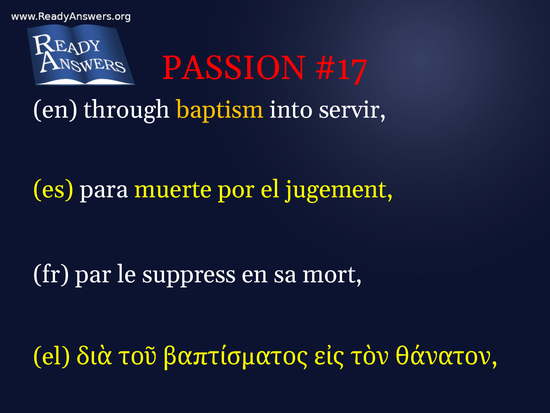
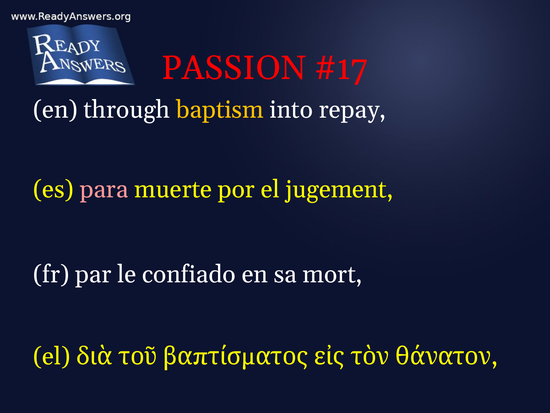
servir: servir -> repay (352, 110)
para colour: white -> pink (104, 189)
suppress: suppress -> confiado (189, 274)
